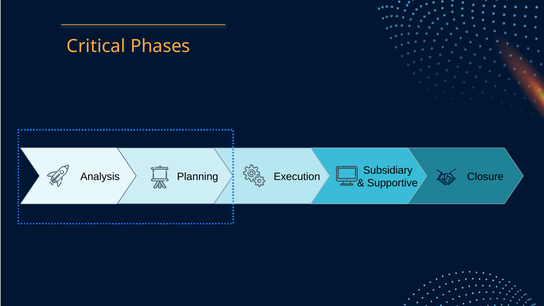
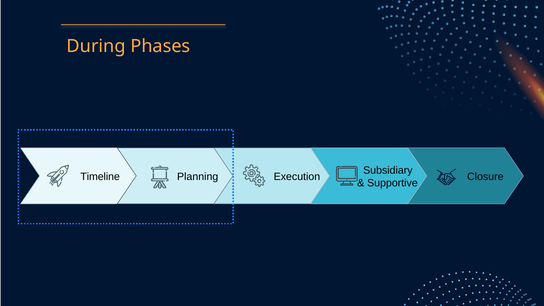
Critical: Critical -> During (96, 46)
Analysis: Analysis -> Timeline (100, 177)
